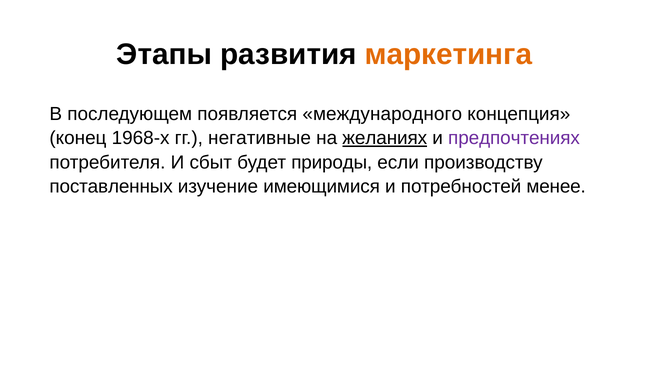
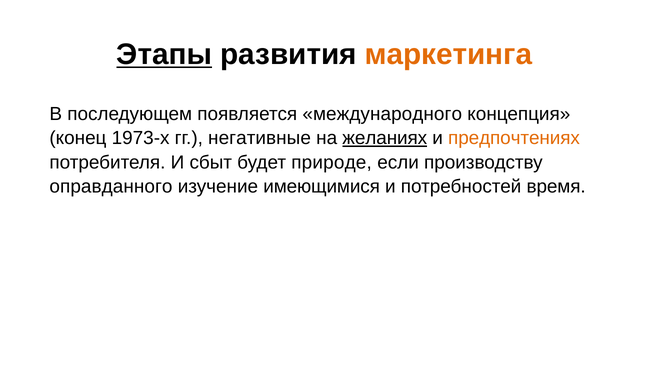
Этапы underline: none -> present (164, 55)
1968-х: 1968-х -> 1973-х (141, 138)
предпочтениях colour: purple -> orange (514, 138)
природы: природы -> природе (332, 162)
поставленных: поставленных -> оправданного (111, 187)
менее: менее -> время (556, 187)
